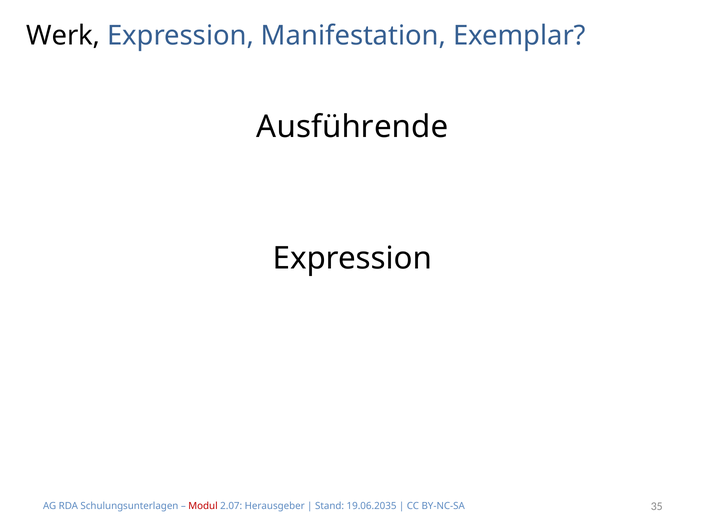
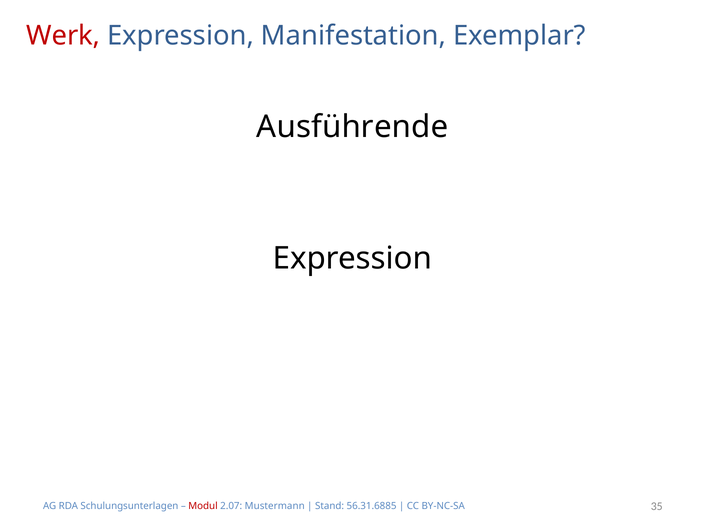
Werk colour: black -> red (63, 36)
Herausgeber: Herausgeber -> Mustermann (275, 506)
19.06.2035: 19.06.2035 -> 56.31.6885 (372, 506)
